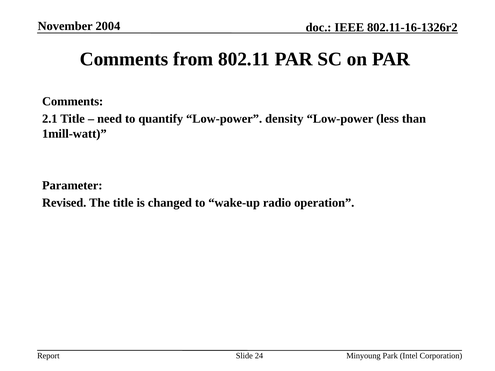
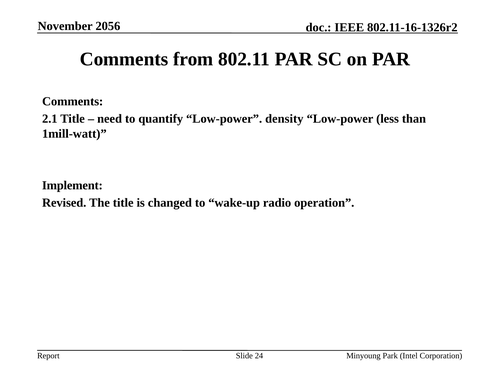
2004: 2004 -> 2056 (108, 26)
Parameter: Parameter -> Implement (72, 186)
